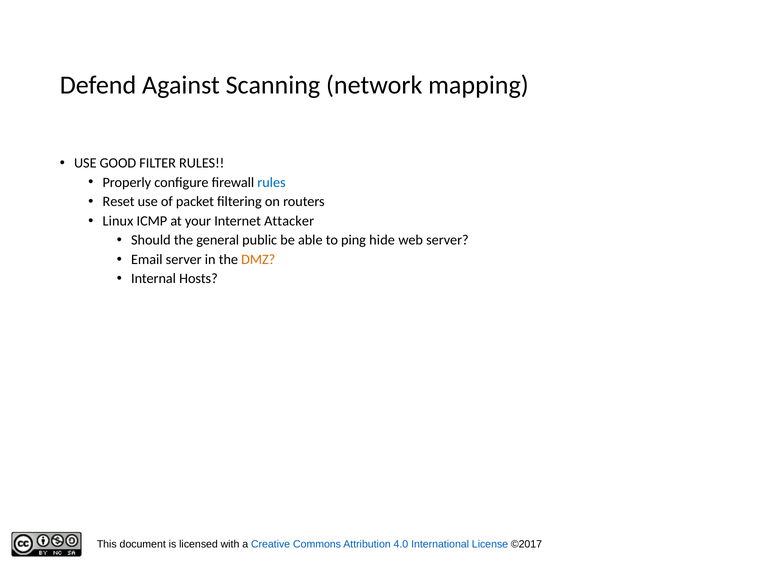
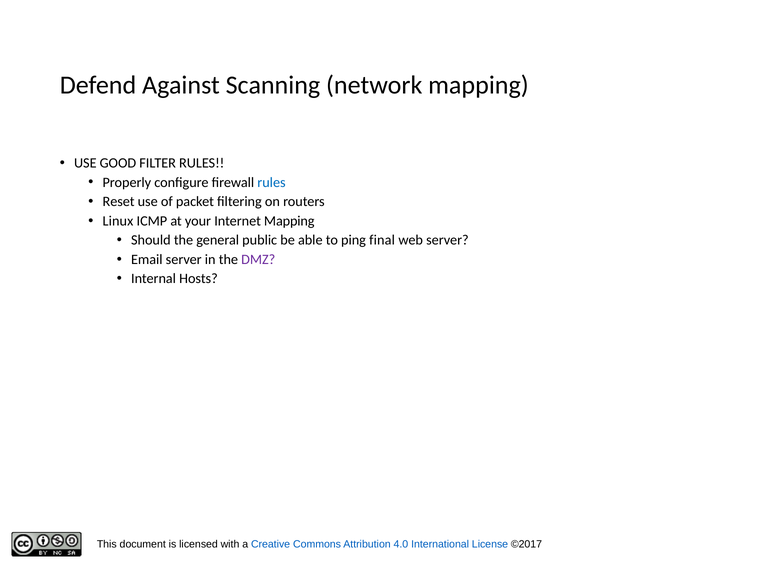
Internet Attacker: Attacker -> Mapping (289, 221)
hide: hide -> final (382, 240)
DMZ colour: orange -> purple (258, 259)
